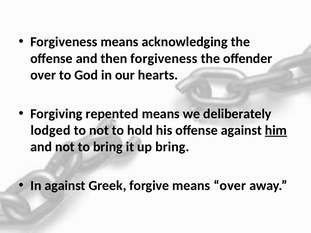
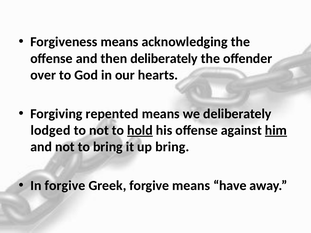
then forgiveness: forgiveness -> deliberately (164, 59)
hold underline: none -> present (140, 130)
In against: against -> forgive (65, 186)
means over: over -> have (230, 186)
